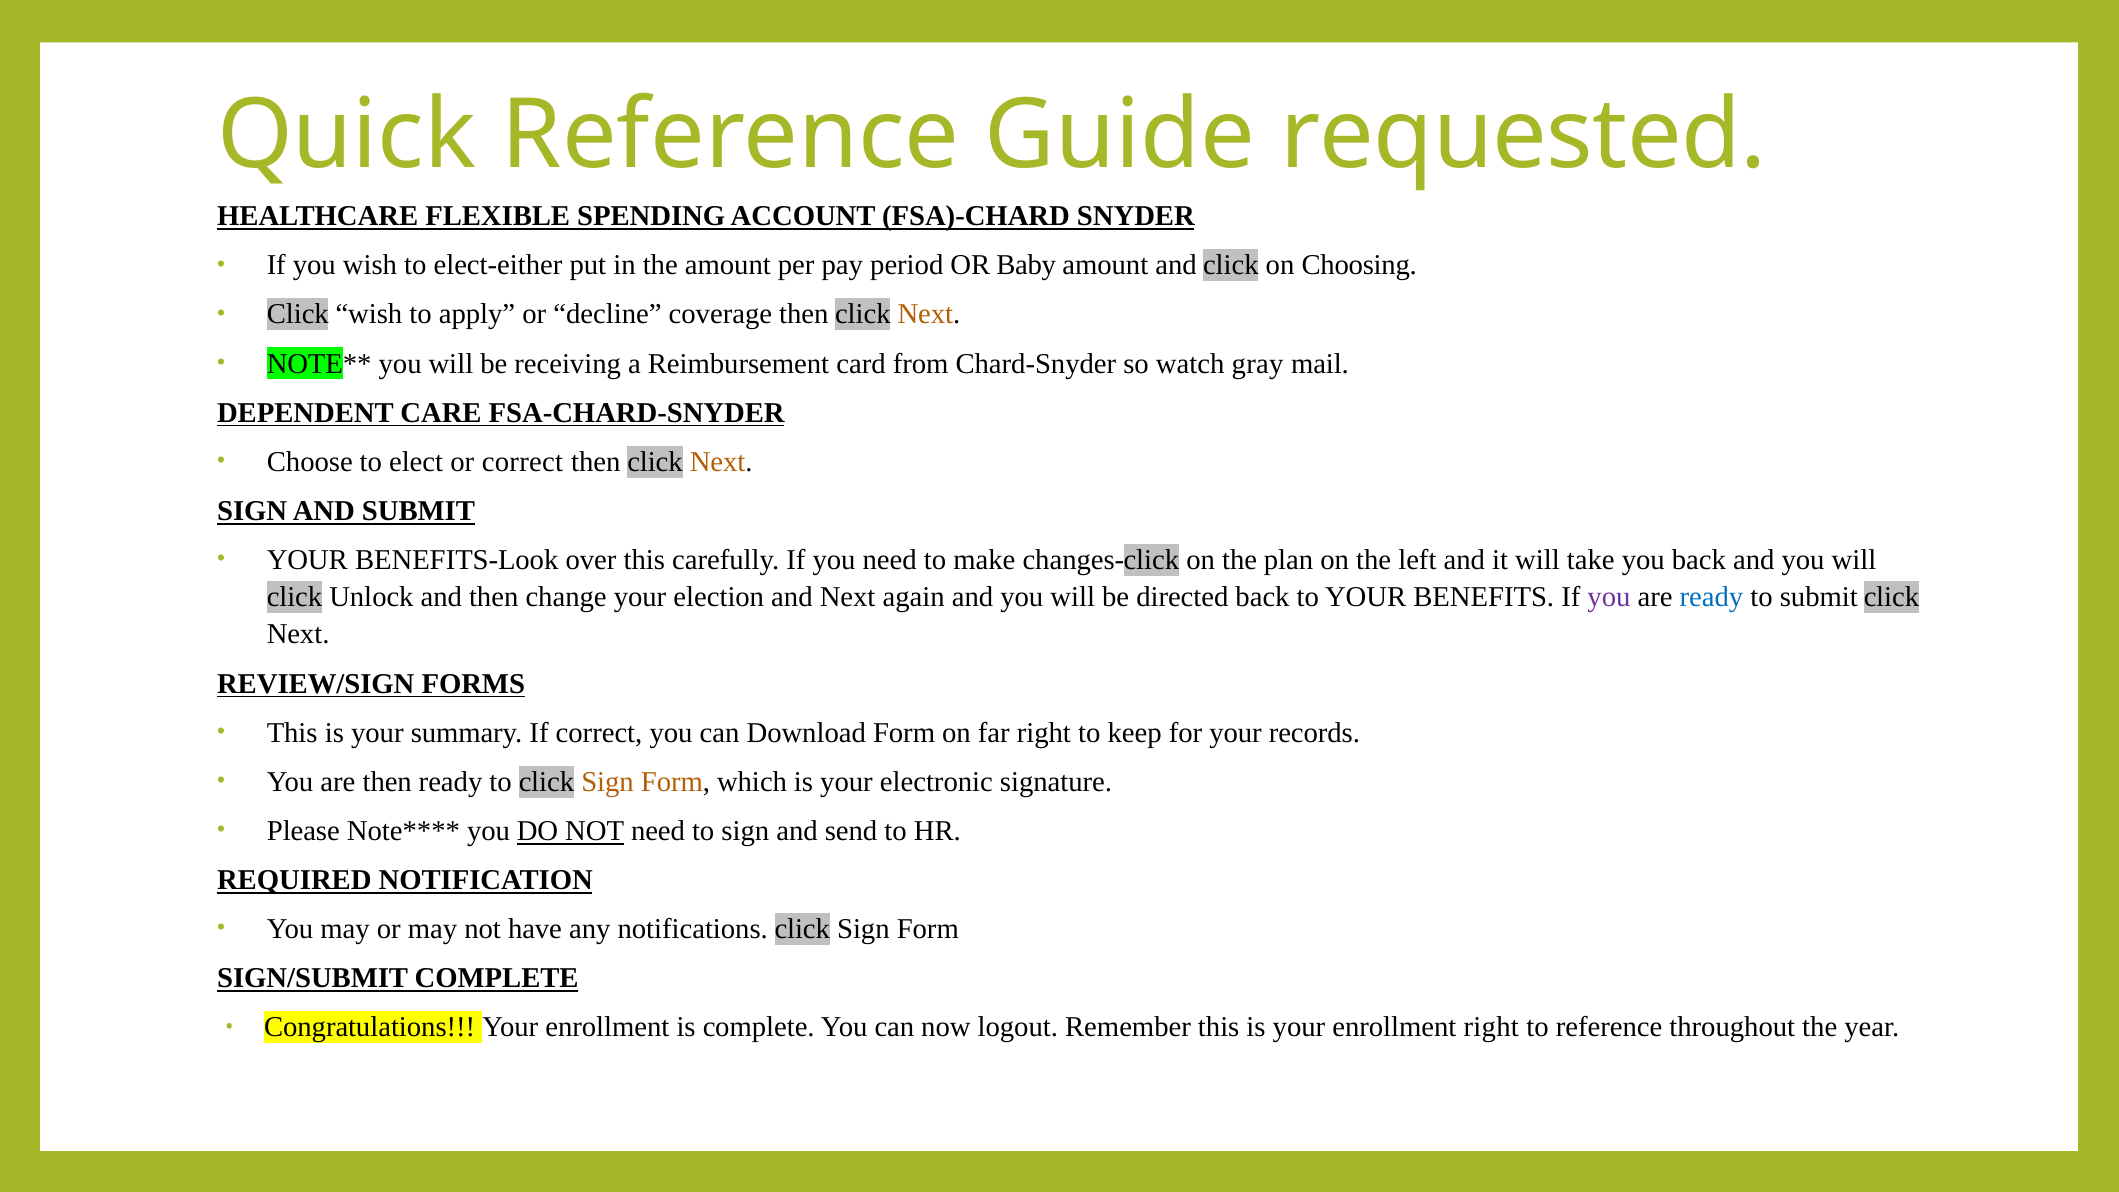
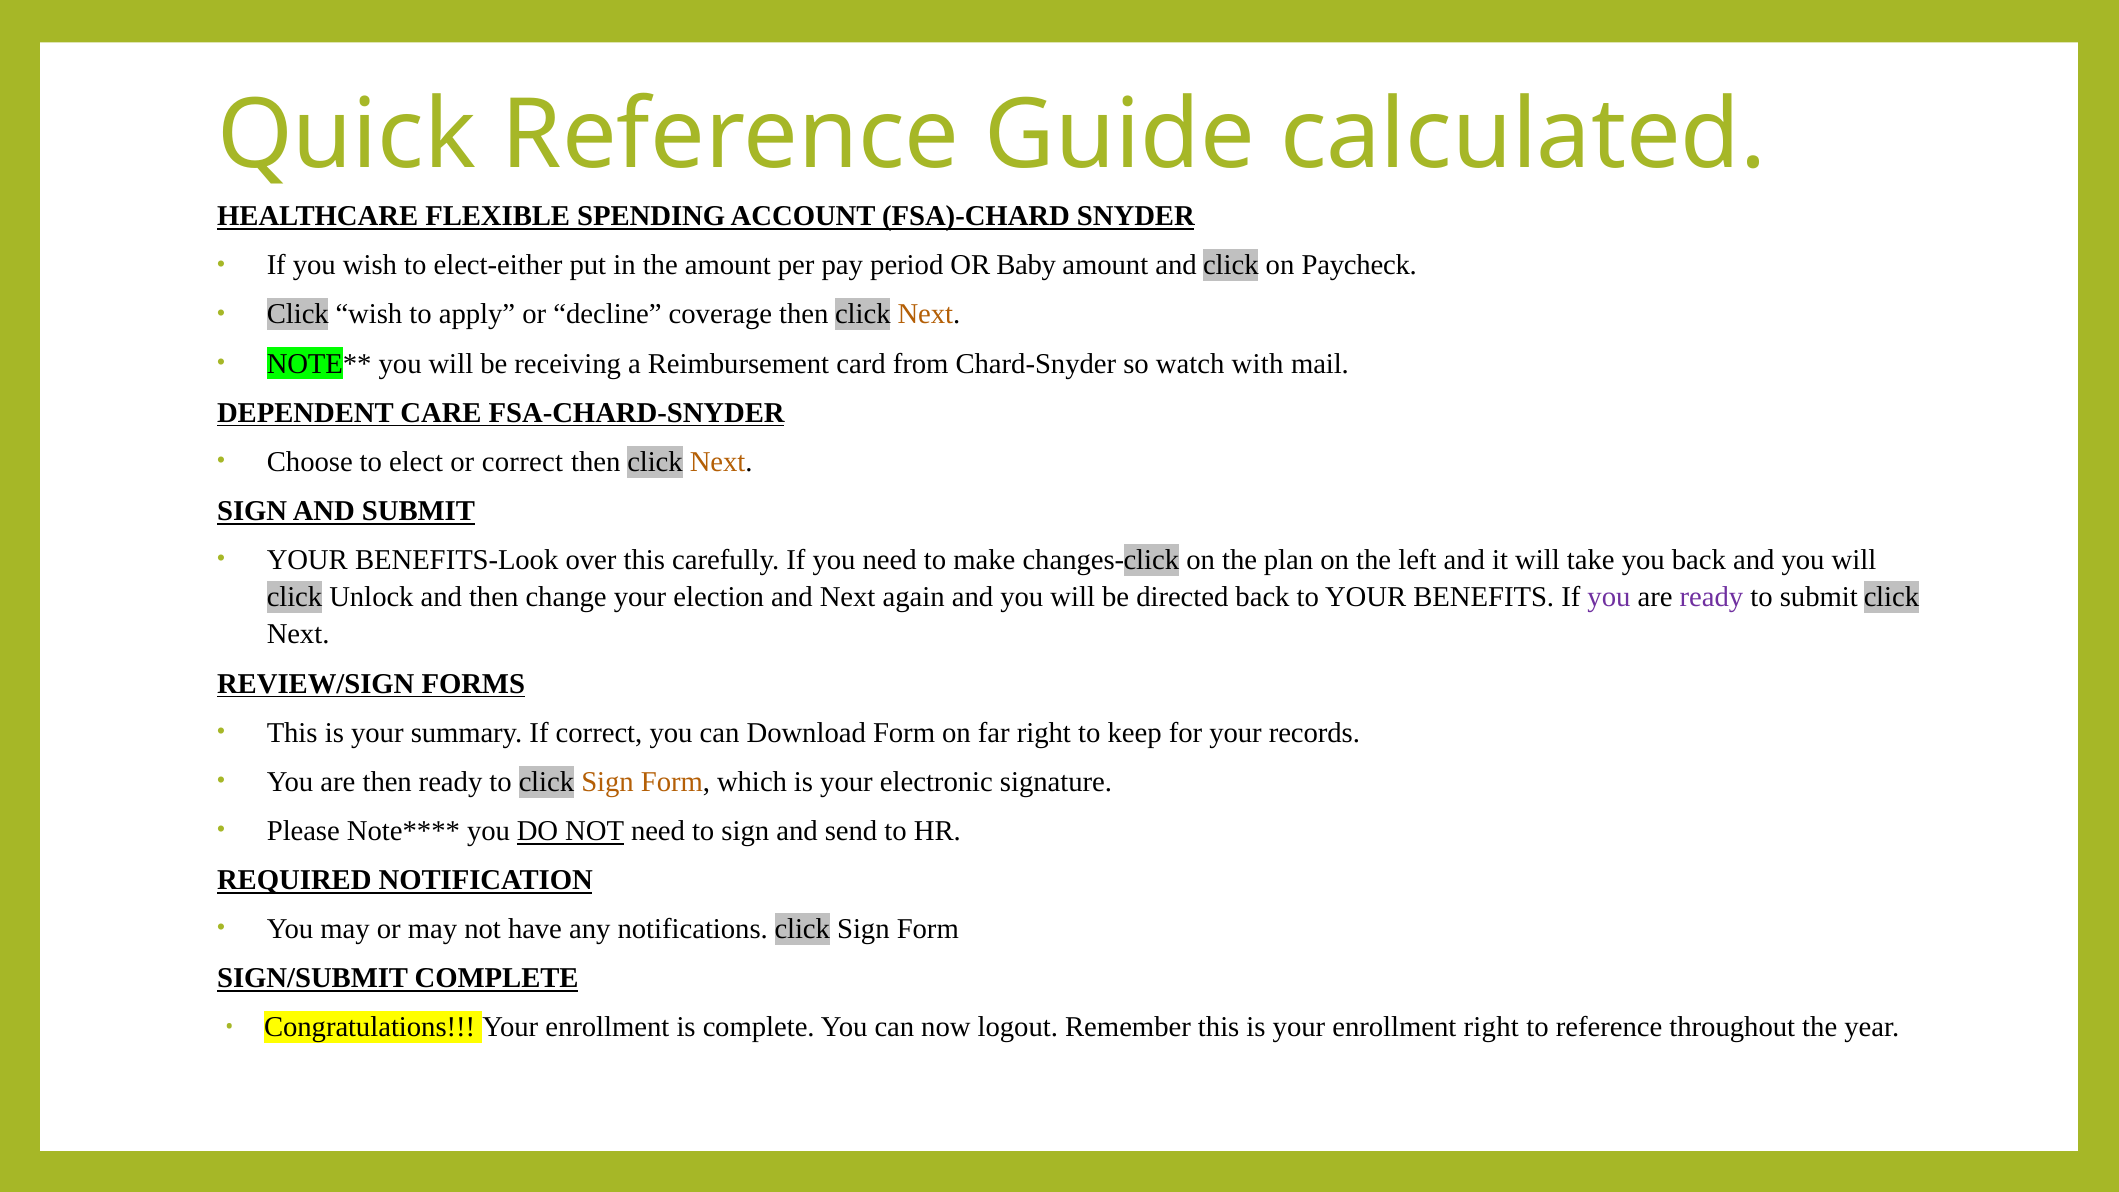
requested: requested -> calculated (1523, 135)
Choosing: Choosing -> Paycheck (1359, 265)
gray: gray -> with (1258, 364)
ready colour: blue -> purple (1711, 597)
